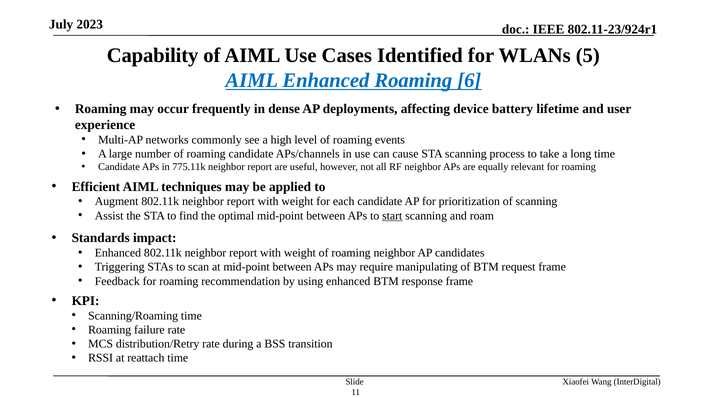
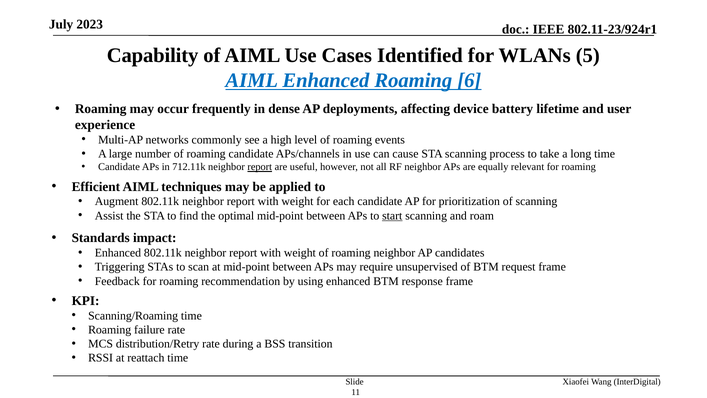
775.11k: 775.11k -> 712.11k (189, 167)
report underline: none -> present (260, 167)
manipulating: manipulating -> unsupervised (427, 267)
